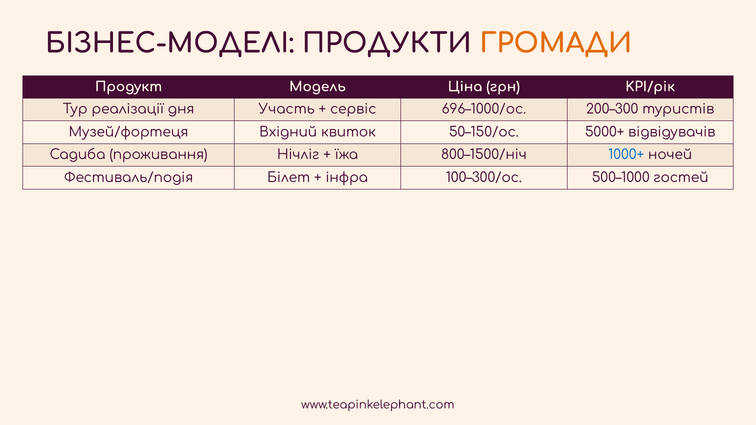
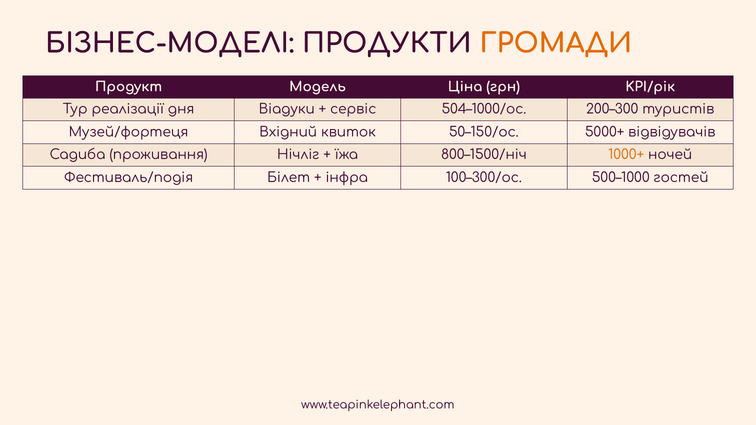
Участь: Участь -> Віадуки (287, 110)
696–1000/ос: 696–1000/ос -> 504–1000/ос (484, 110)
1000+ colour: blue -> orange (626, 155)
